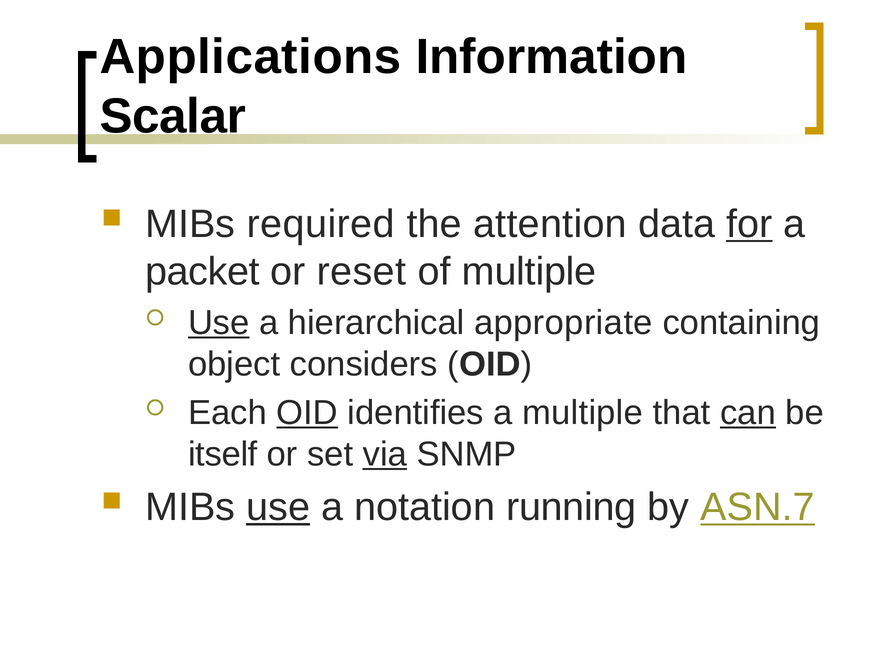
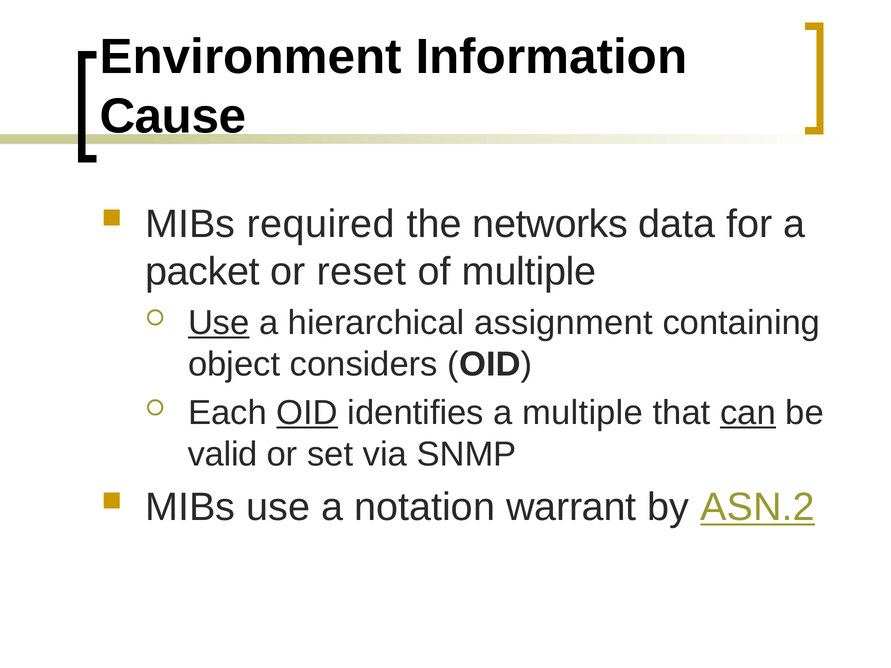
Applications: Applications -> Environment (251, 57)
Scalar: Scalar -> Cause (173, 116)
attention: attention -> networks (550, 224)
for underline: present -> none (749, 224)
appropriate: appropriate -> assignment (564, 323)
itself: itself -> valid (223, 454)
via underline: present -> none (385, 454)
use underline: present -> none (278, 507)
running: running -> warrant (571, 507)
ASN.7: ASN.7 -> ASN.2 (758, 507)
